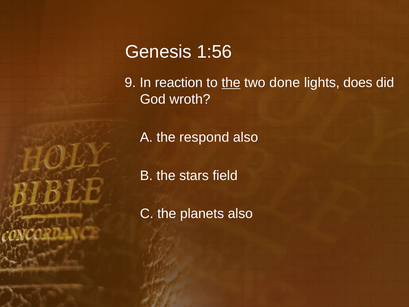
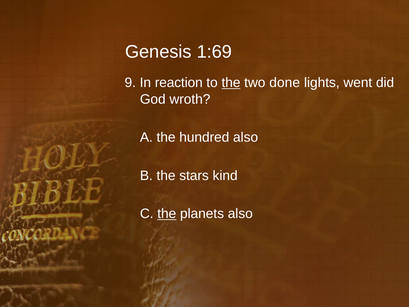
1:56: 1:56 -> 1:69 (214, 52)
does: does -> went (358, 83)
respond: respond -> hundred (204, 137)
field: field -> kind (225, 175)
the underline: none -> present (167, 214)
